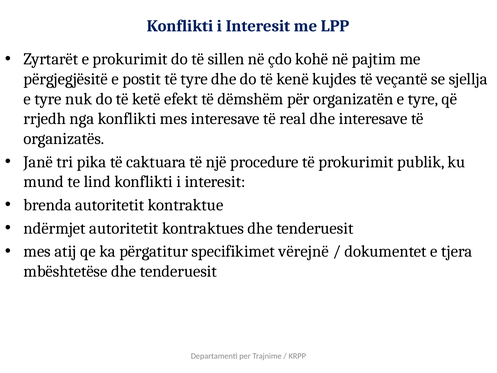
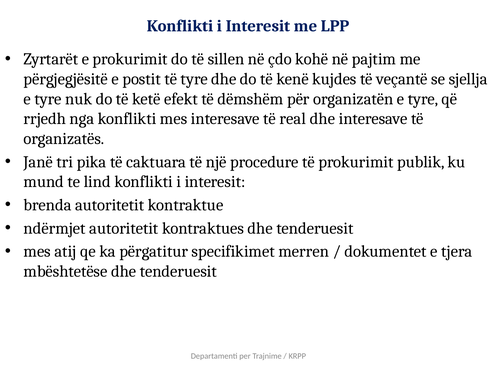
vërejnë: vërejnë -> merren (304, 251)
